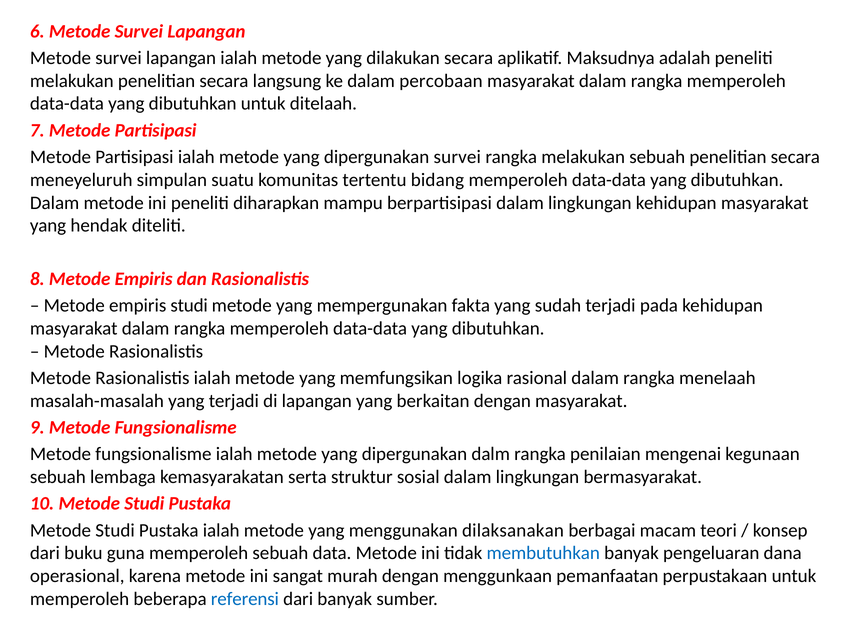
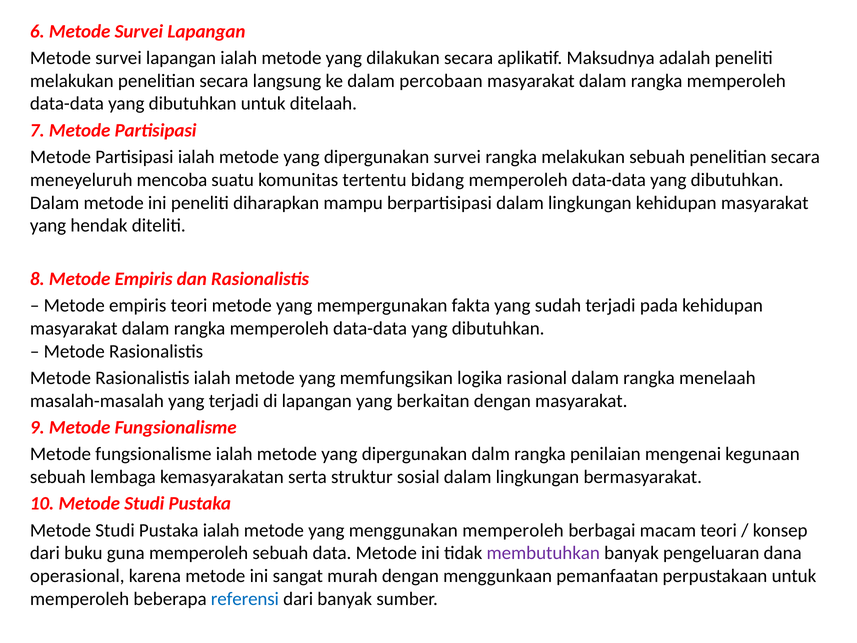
simpulan: simpulan -> mencoba (172, 180)
empiris studi: studi -> teori (189, 305)
menggunakan dilaksanakan: dilaksanakan -> memperoleh (513, 530)
membutuhkan colour: blue -> purple (543, 553)
